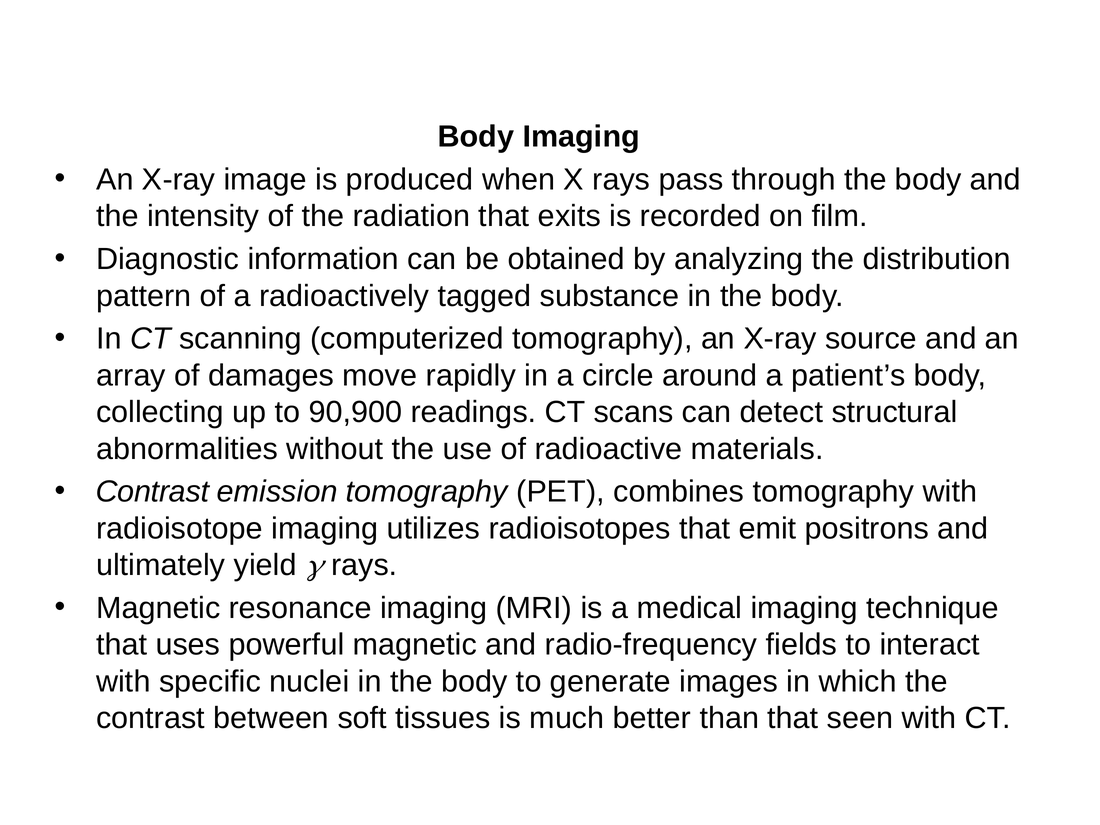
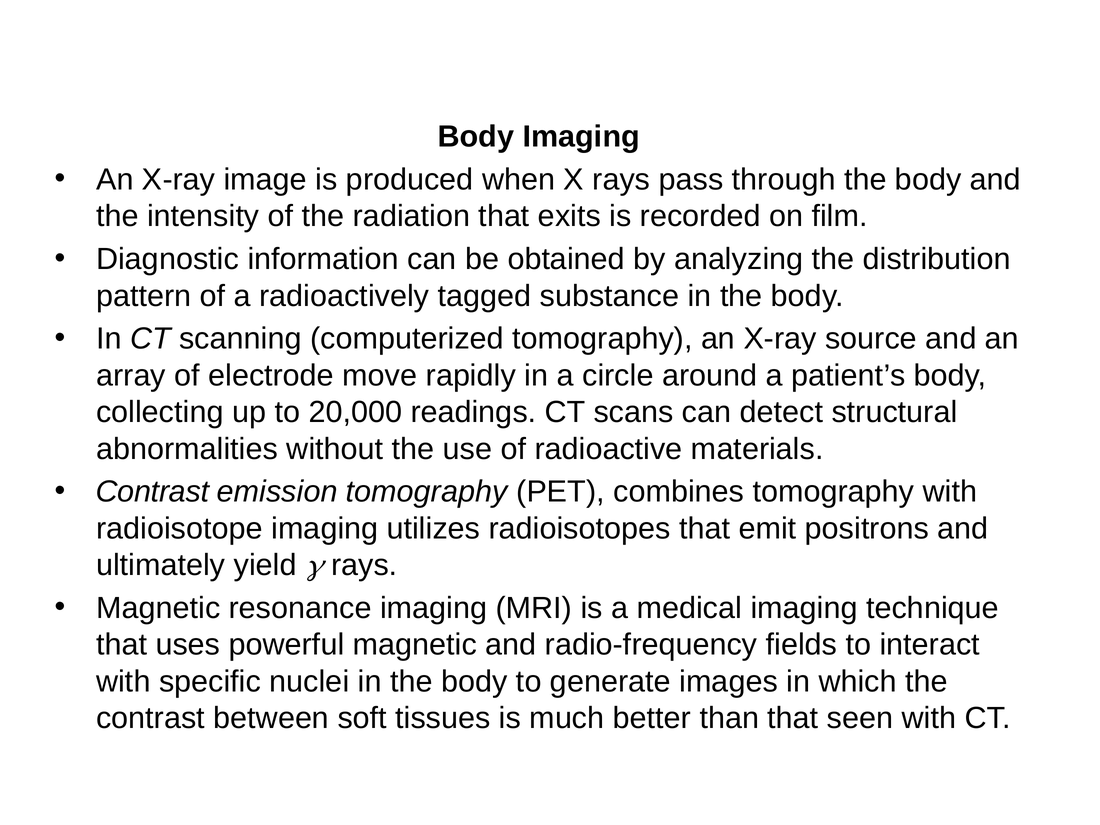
damages: damages -> electrode (271, 375)
90,900: 90,900 -> 20,000 (355, 412)
